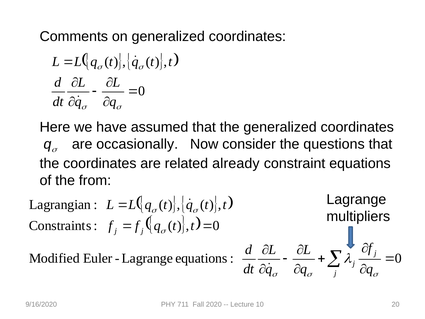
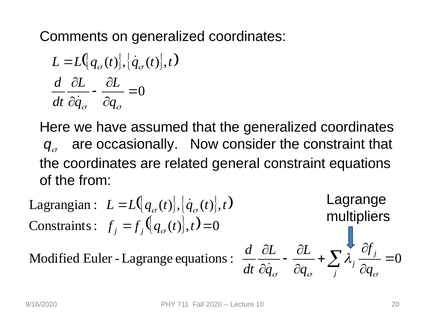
the questions: questions -> constraint (334, 144)
already: already -> general (236, 163)
